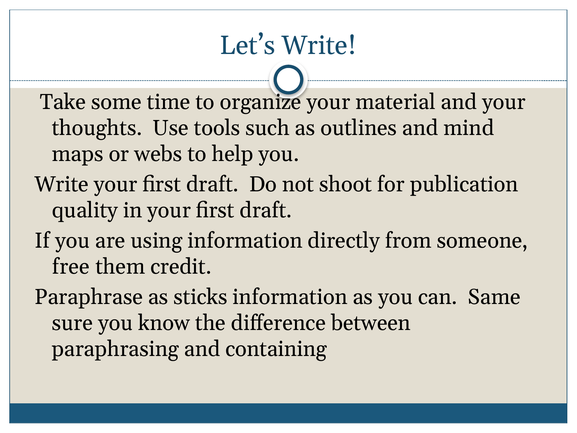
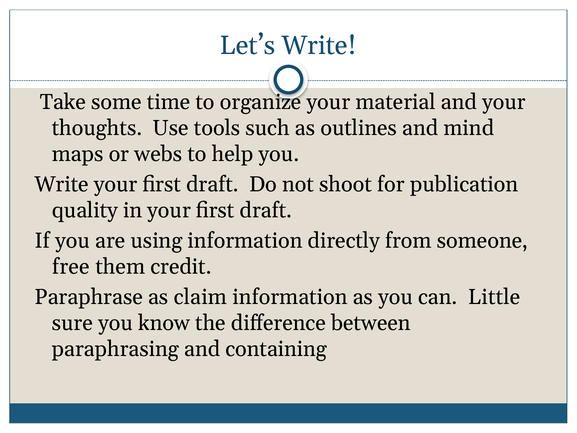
sticks: sticks -> claim (200, 297)
Same: Same -> Little (494, 297)
